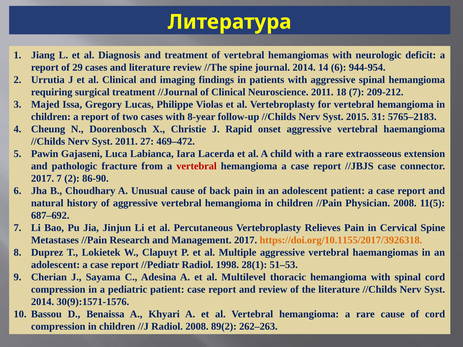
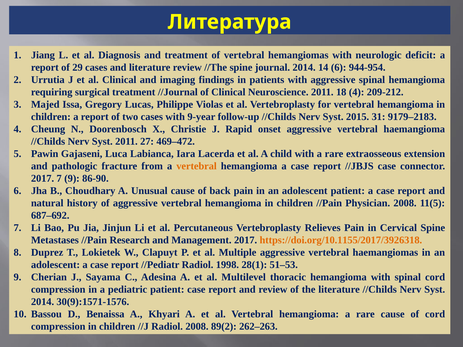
18 7: 7 -> 4 (357, 92)
8-year: 8-year -> 9-year (201, 117)
5765–2183: 5765–2183 -> 9179–2183 (412, 117)
vertebral colour: red -> orange (197, 166)
7 2: 2 -> 9 (72, 179)
